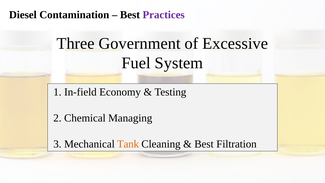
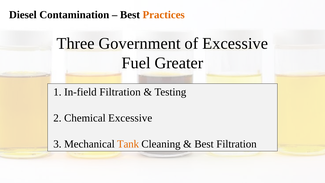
Practices colour: purple -> orange (164, 15)
System: System -> Greater (179, 63)
In-field Economy: Economy -> Filtration (120, 92)
Chemical Managing: Managing -> Excessive (130, 118)
